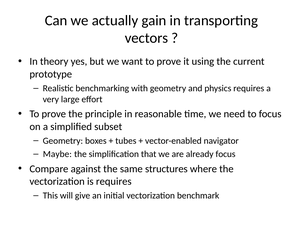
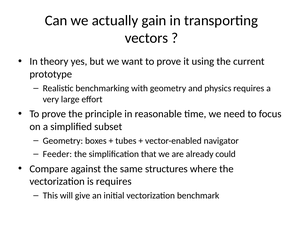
Maybe: Maybe -> Feeder (57, 154)
already focus: focus -> could (226, 154)
